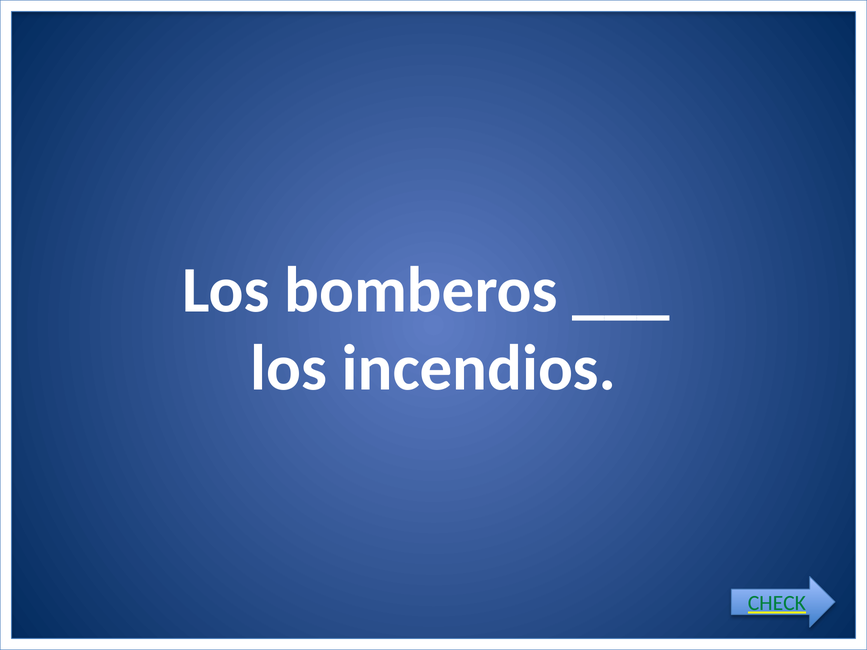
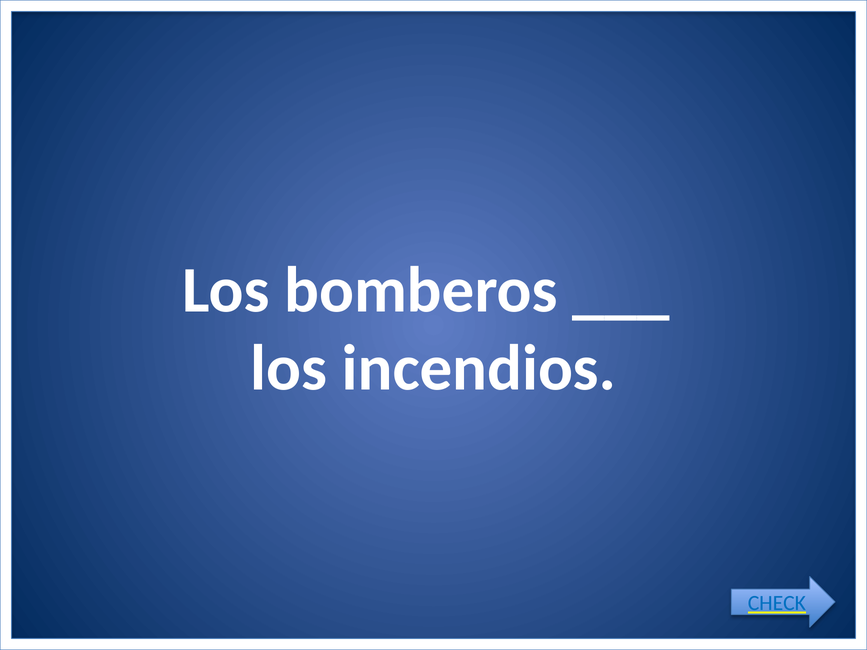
CHECK colour: green -> blue (777, 603)
